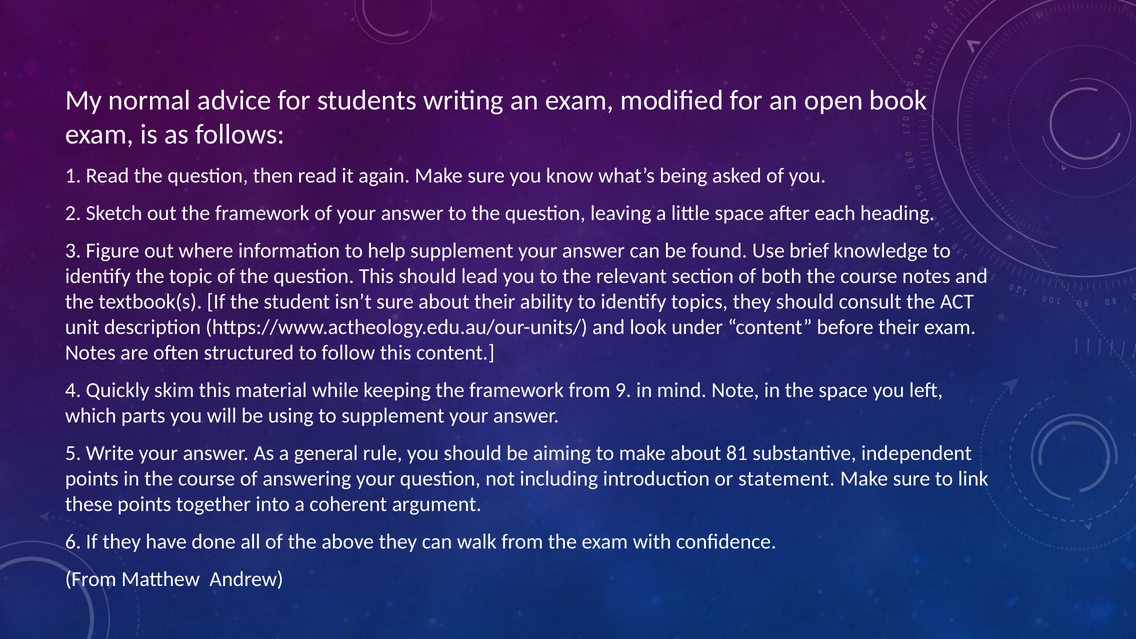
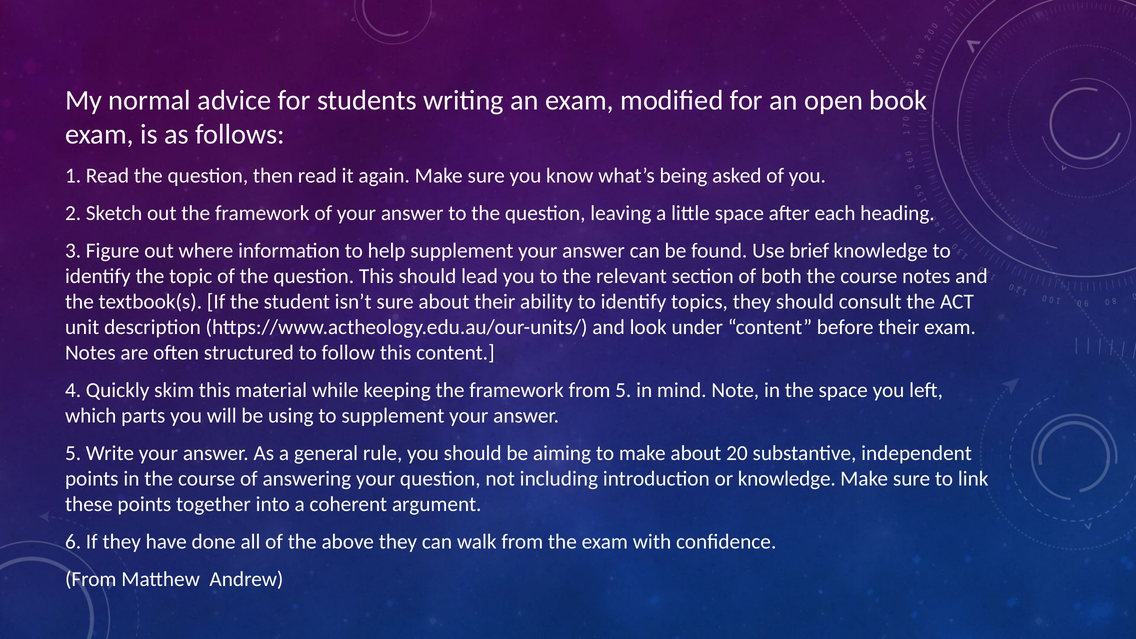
from 9: 9 -> 5 (623, 390)
81: 81 -> 20 (737, 453)
or statement: statement -> knowledge (787, 479)
